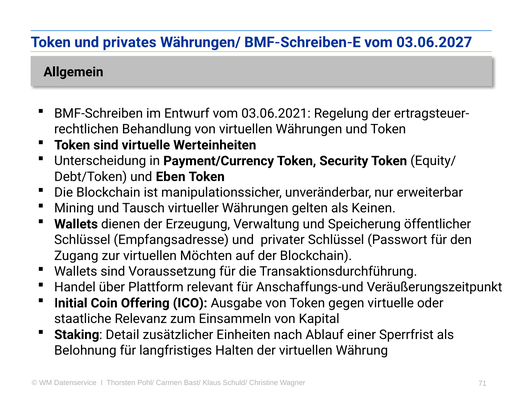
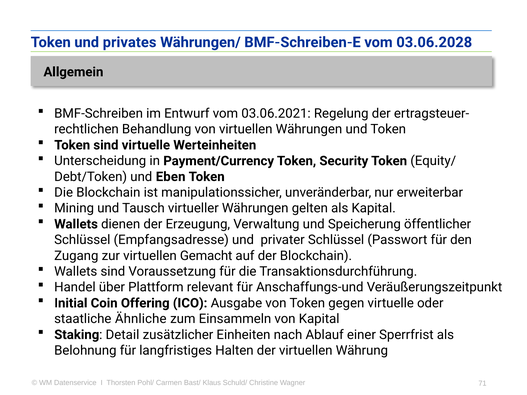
03.06.2027: 03.06.2027 -> 03.06.2028 (434, 42)
als Keinen: Keinen -> Kapital (374, 208)
Möchten: Möchten -> Gemacht (206, 256)
Relevanz: Relevanz -> Ähnliche (141, 319)
